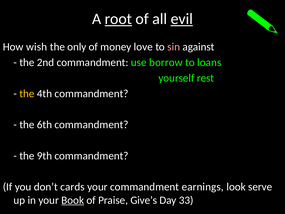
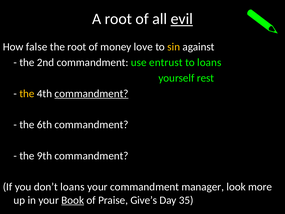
root underline: present -> none (118, 19)
wish: wish -> false (37, 47)
the only: only -> root (77, 47)
sin colour: pink -> yellow (174, 47)
borrow: borrow -> entrust (166, 62)
commandment underline: none -> present (92, 93)
don’t cards: cards -> loans (72, 187)
earnings: earnings -> manager (203, 187)
serve: serve -> more (260, 187)
33: 33 -> 35 (186, 200)
